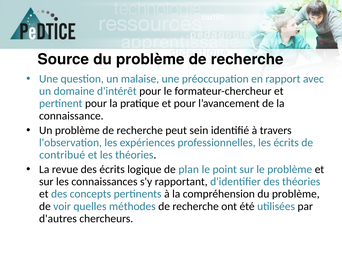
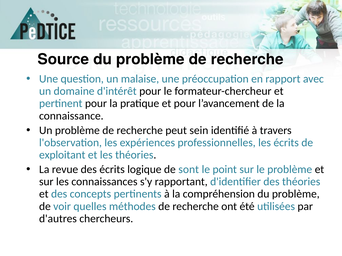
contribué: contribué -> exploitant (62, 155)
plan: plan -> sont (189, 170)
